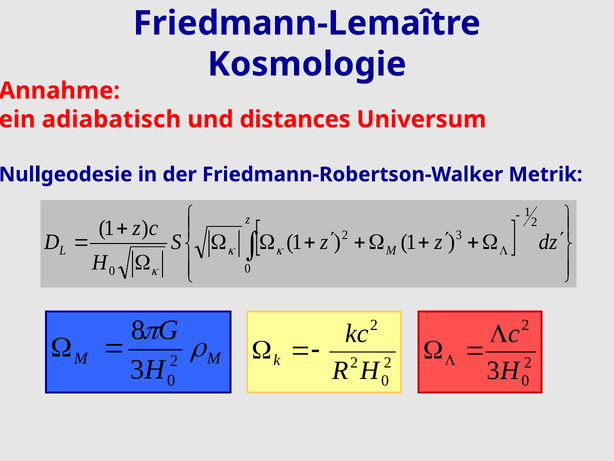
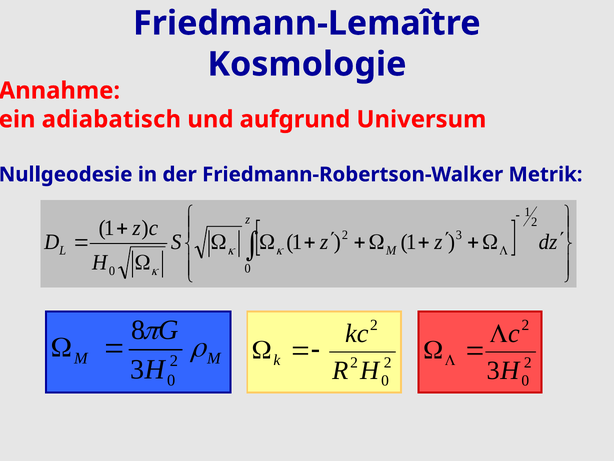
distances: distances -> aufgrund (295, 119)
